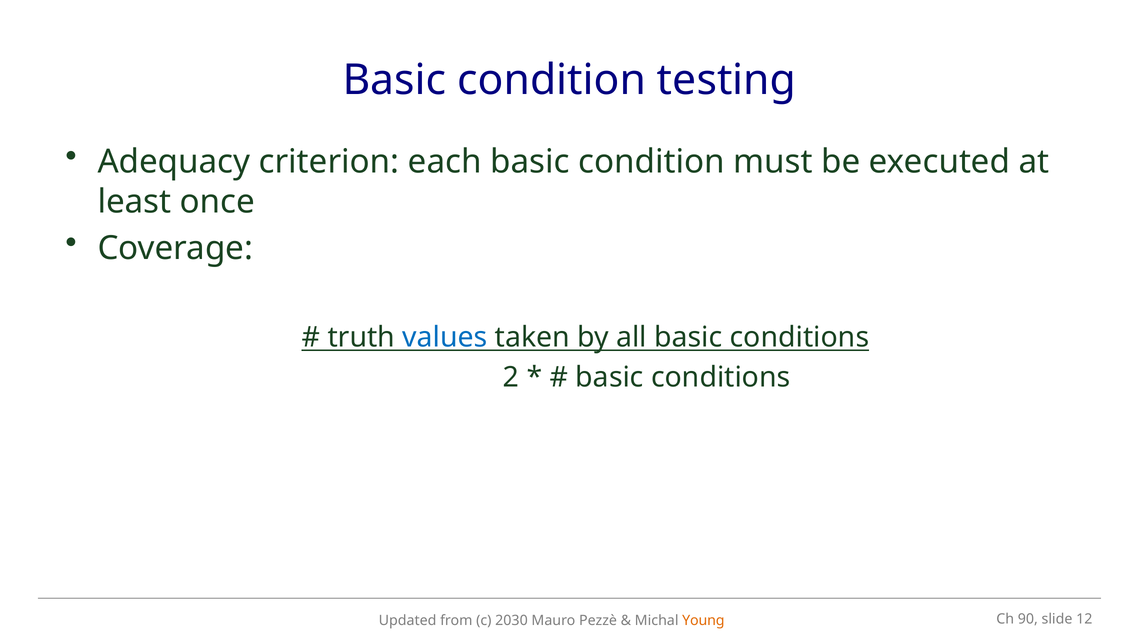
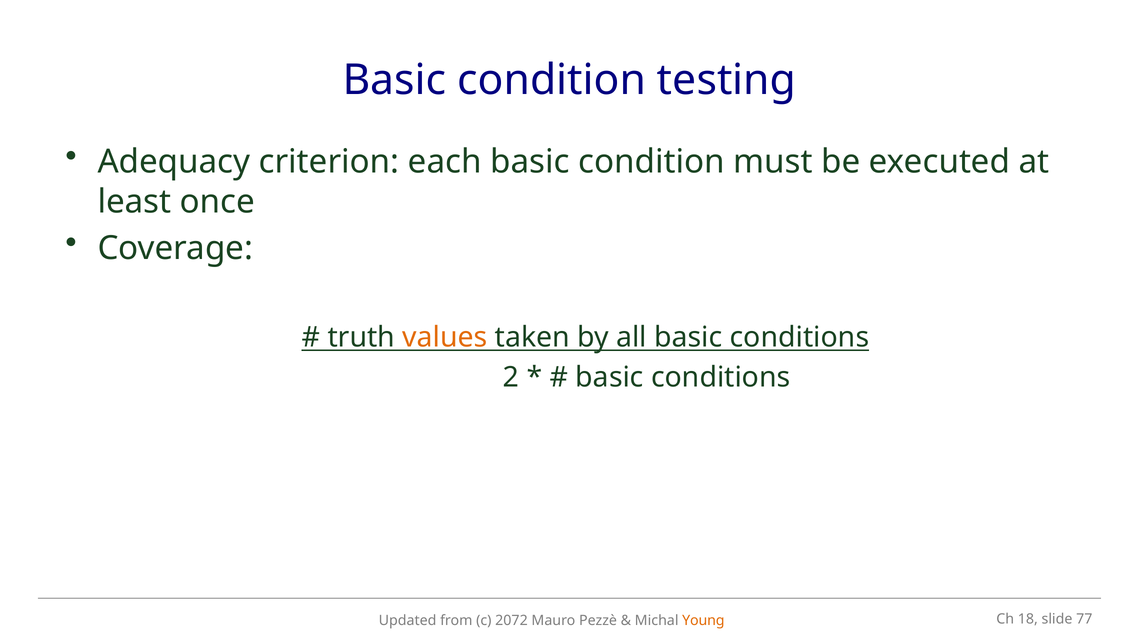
values colour: blue -> orange (445, 337)
2030: 2030 -> 2072 (511, 620)
90: 90 -> 18 (1028, 619)
12: 12 -> 77 (1084, 619)
